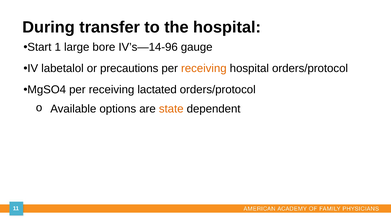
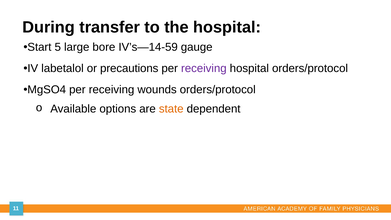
1: 1 -> 5 (58, 47)
IV’s—14-96: IV’s—14-96 -> IV’s—14-59 (148, 47)
receiving colour: orange -> purple (204, 68)
lactated: lactated -> wounds (157, 90)
